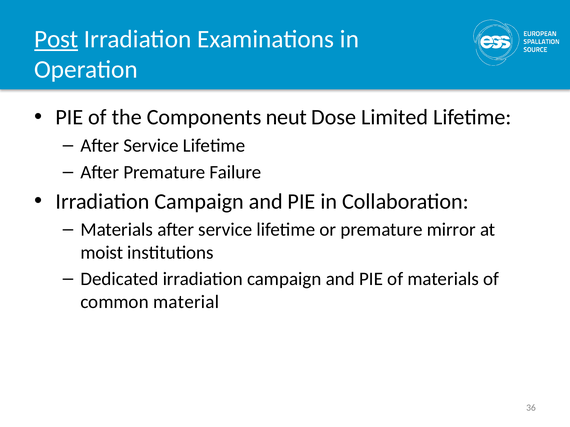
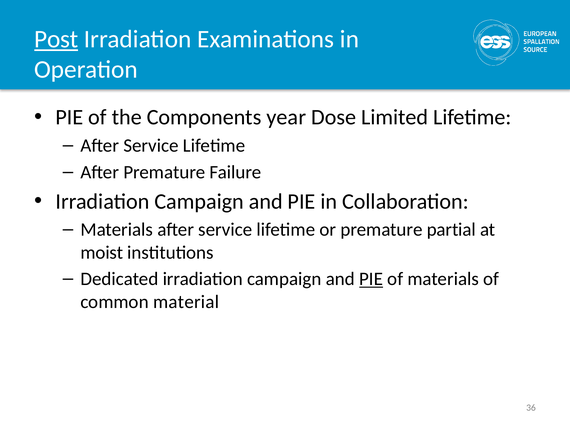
neut: neut -> year (286, 117)
mirror: mirror -> partial (451, 230)
PIE underline: none -> present (371, 279)
